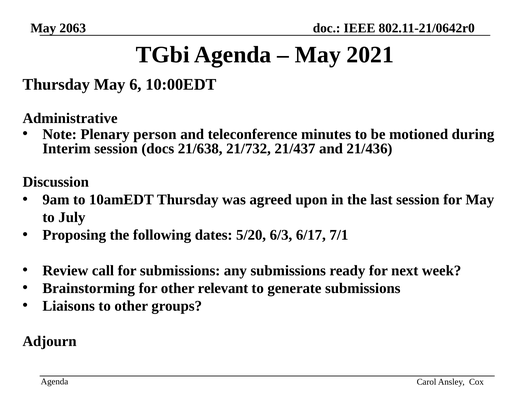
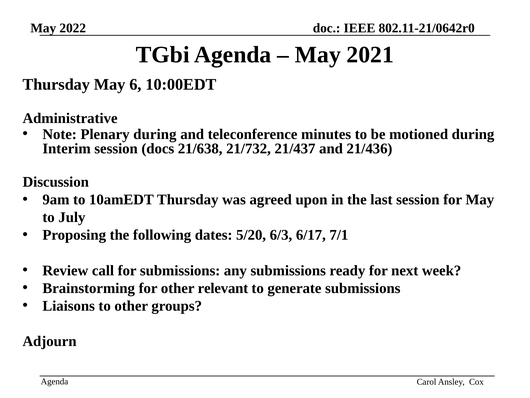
2063: 2063 -> 2022 (73, 28)
Plenary person: person -> during (155, 134)
